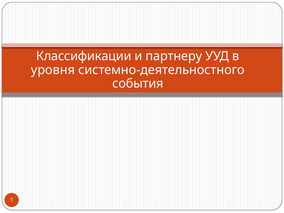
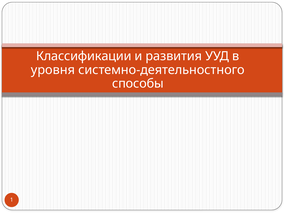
партнеру: партнеру -> развития (174, 56)
события: события -> способы (138, 83)
